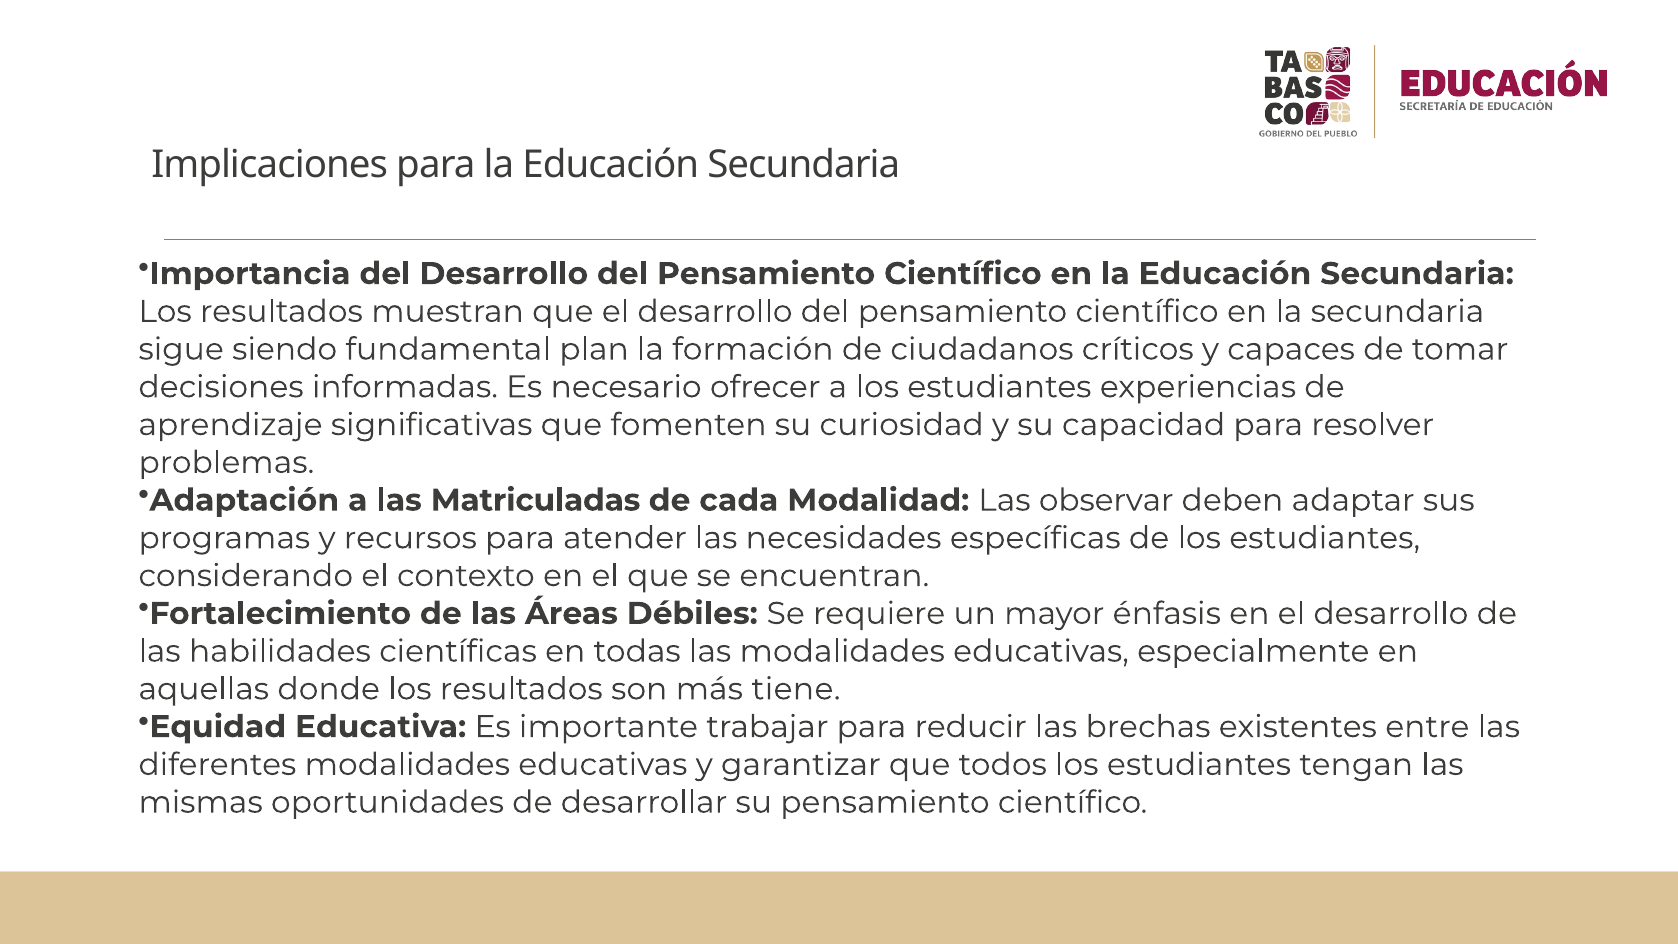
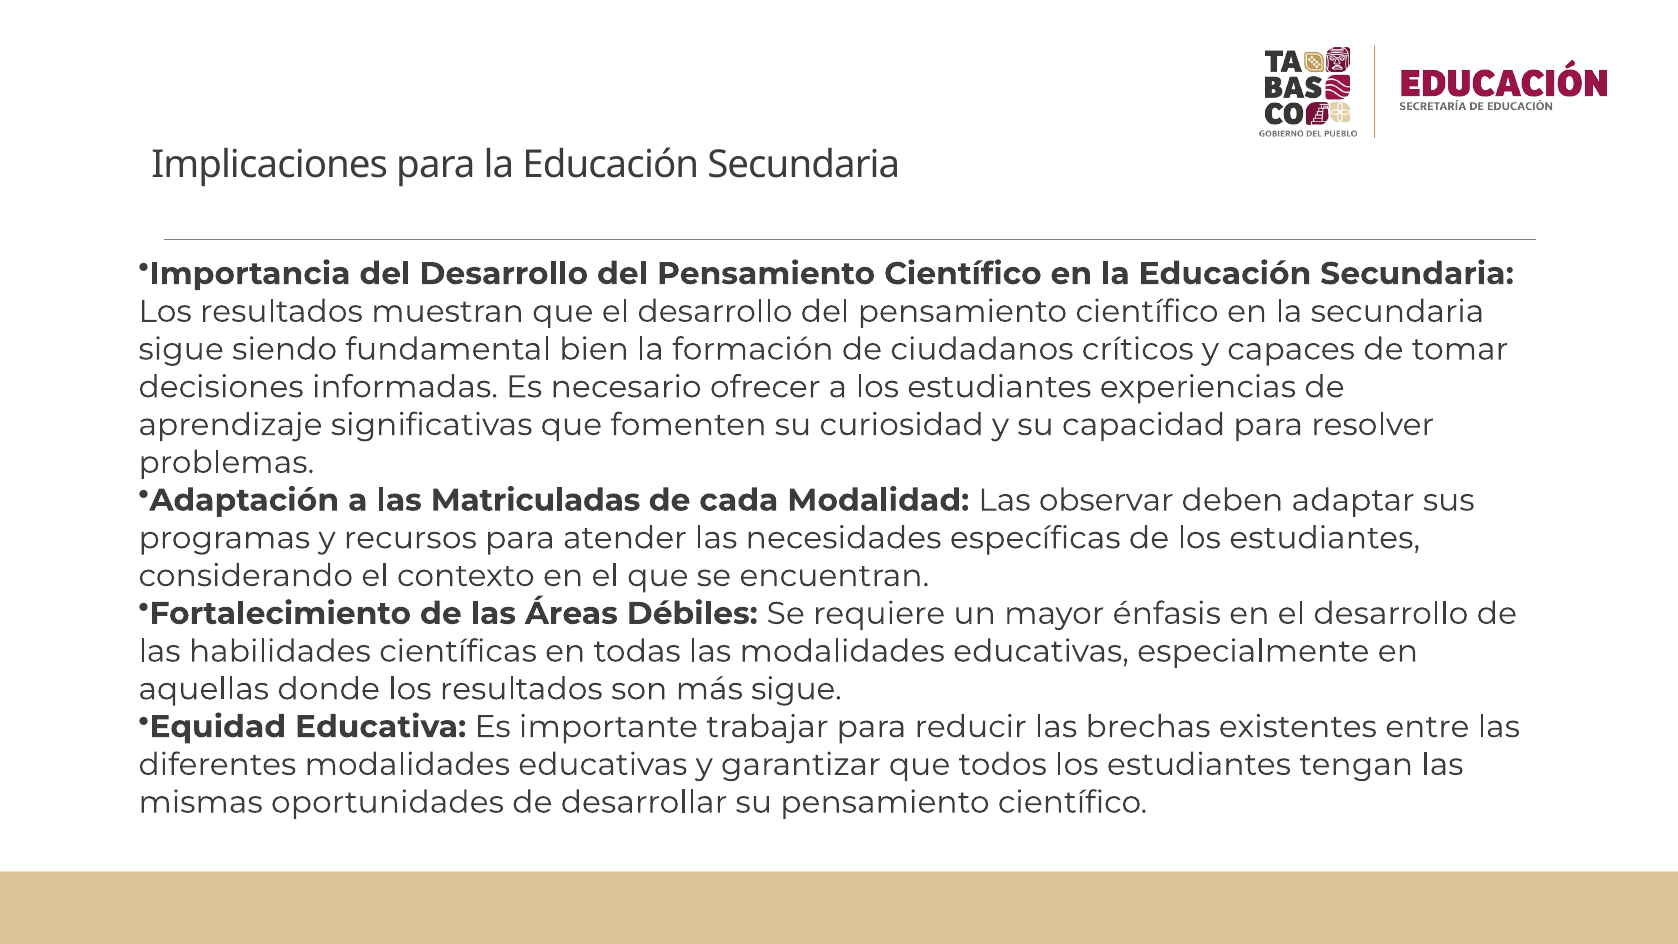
plan: plan -> bien (594, 349)
más tiene: tiene -> sigue (796, 689)
